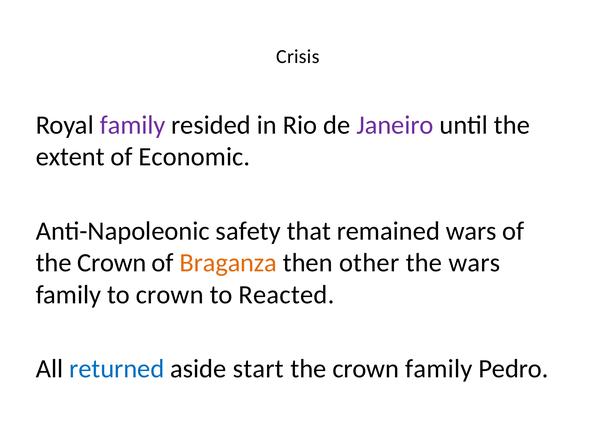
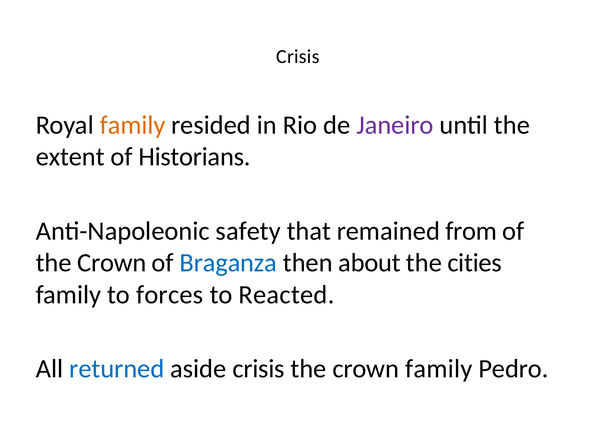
family colour: purple -> orange (133, 125)
Economic: Economic -> Historians (194, 157)
remained wars: wars -> from (471, 231)
Braganza colour: orange -> blue (228, 263)
other: other -> about (369, 263)
the wars: wars -> cities (475, 263)
to crown: crown -> forces (170, 295)
aside start: start -> crisis (259, 369)
